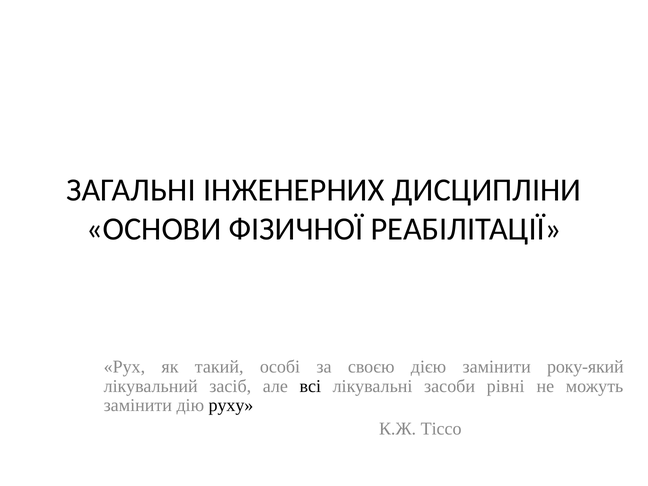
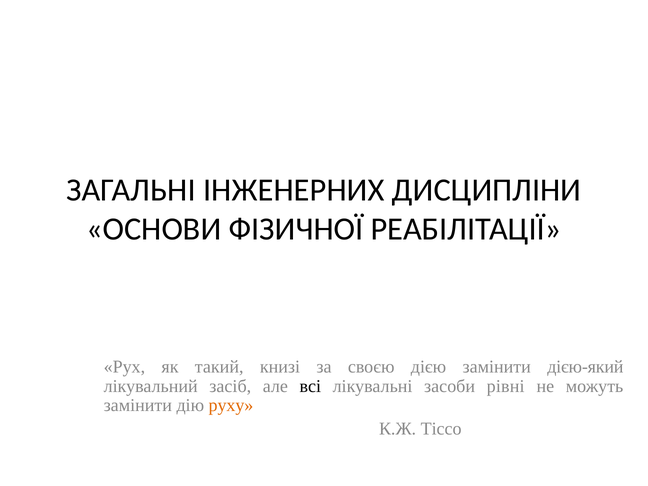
особі: особі -> книзі (280, 367)
року-який: року-який -> дією-який (585, 367)
руху colour: black -> orange (231, 406)
